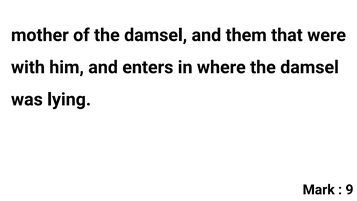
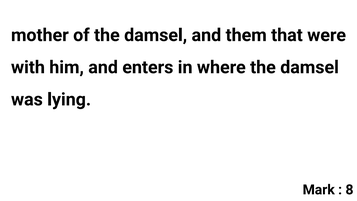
9: 9 -> 8 (349, 190)
